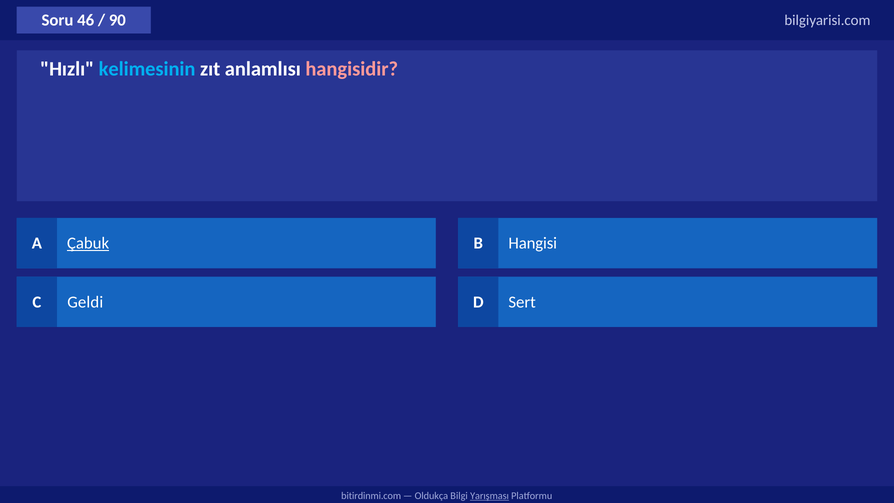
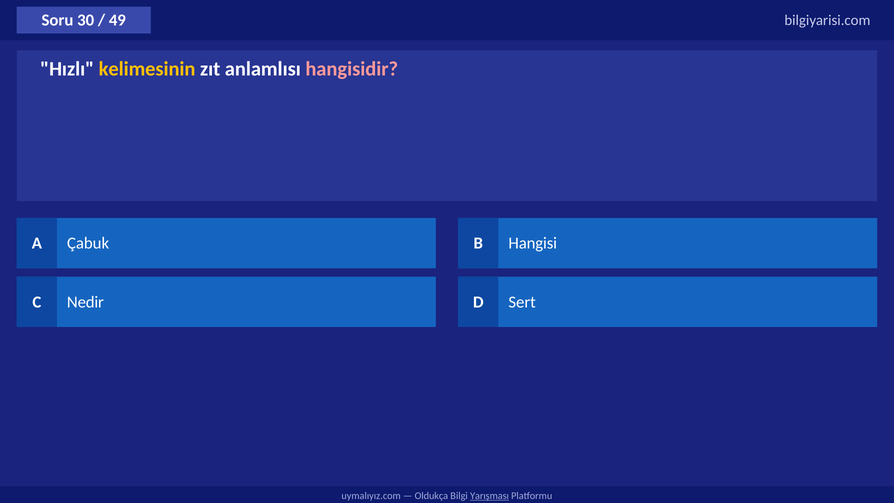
46: 46 -> 30 (86, 20)
90: 90 -> 49 (117, 20)
kelimesinin colour: light blue -> yellow (147, 69)
Çabuk underline: present -> none (88, 243)
Geldi: Geldi -> Nedir (85, 302)
bitirdinmi.com: bitirdinmi.com -> uymalıyız.com (371, 496)
